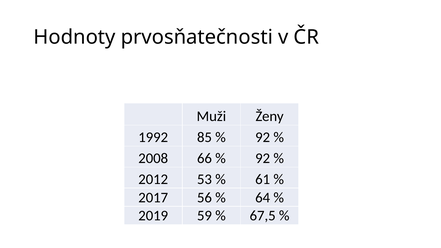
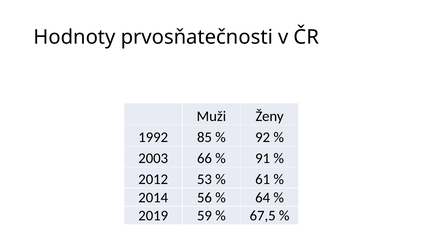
2008: 2008 -> 2003 (153, 158)
92: 92 -> 91 (263, 158)
2017: 2017 -> 2014 (153, 198)
